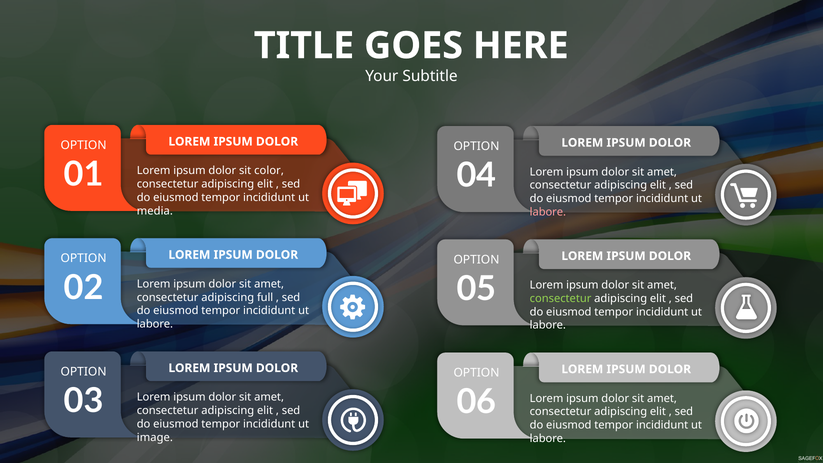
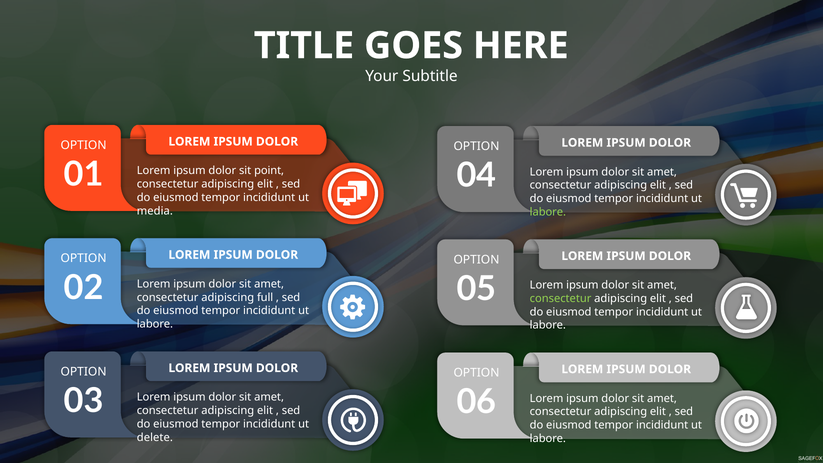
color: color -> point (269, 171)
labore colour: pink -> light green (548, 212)
image: image -> delete (155, 437)
